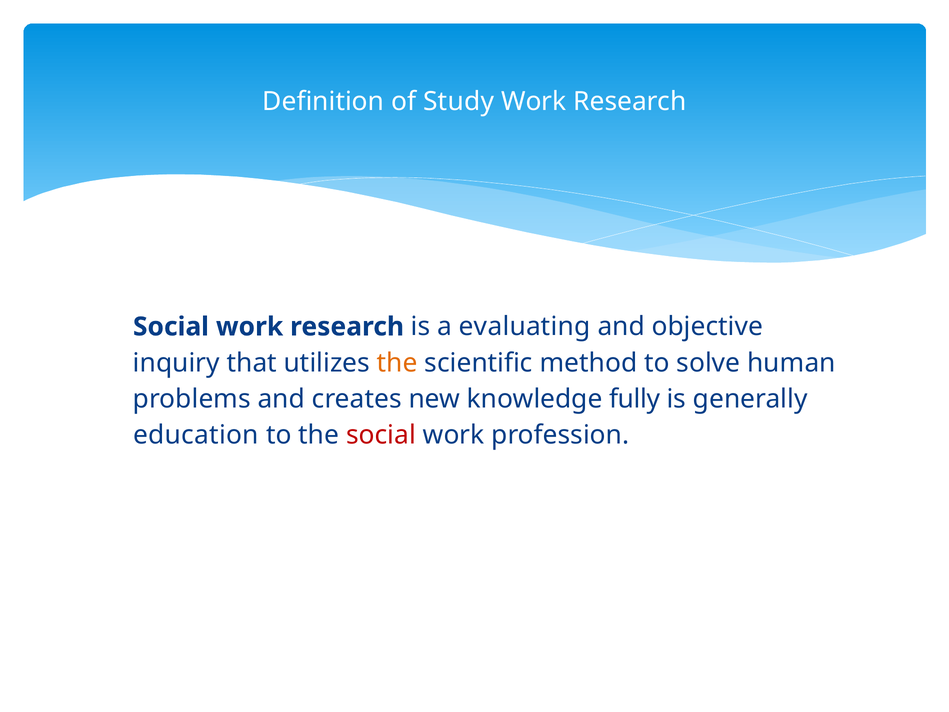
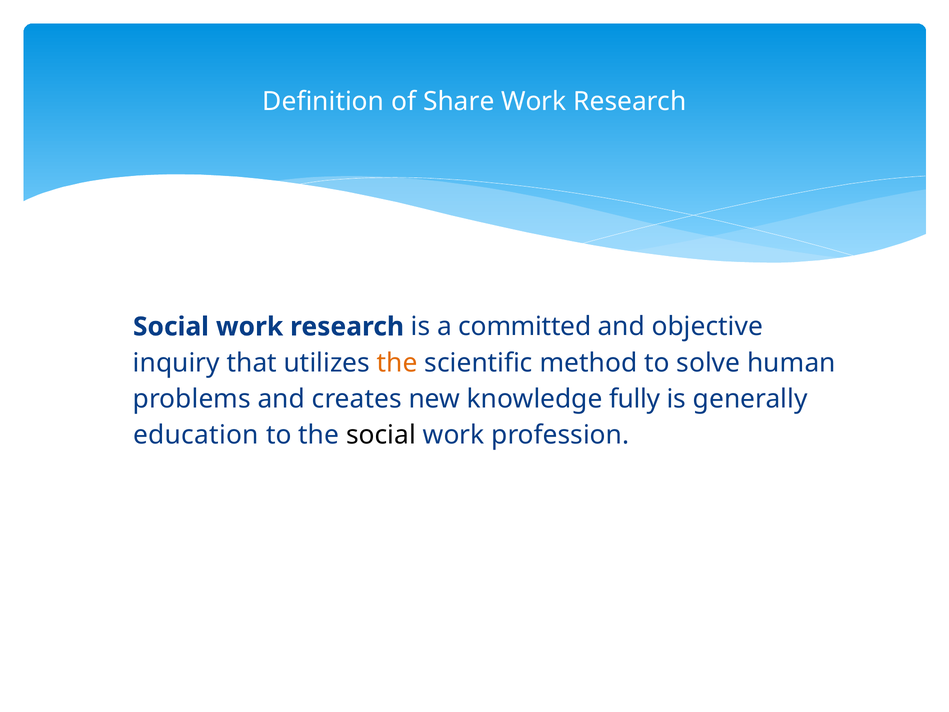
Study: Study -> Share (459, 102)
evaluating: evaluating -> committed (525, 327)
social colour: red -> black (381, 435)
